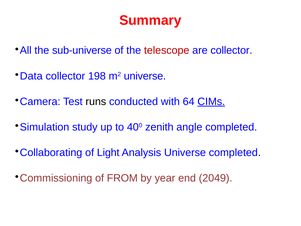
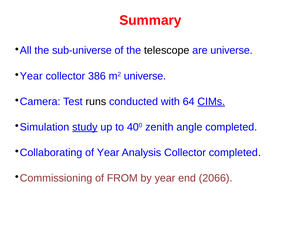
telescope colour: red -> black (167, 50)
are collector: collector -> universe (231, 50)
Data: Data -> Year (31, 76)
198: 198 -> 386 (97, 76)
study underline: none -> present (85, 127)
of Light: Light -> Year (108, 152)
Analysis Universe: Universe -> Collector (185, 152)
2049: 2049 -> 2066 (216, 178)
